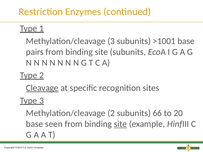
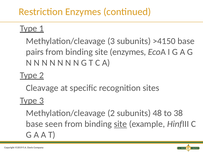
>1001: >1001 -> >4150 (164, 41)
site subunits: subunits -> enzymes (128, 52)
Cleavage underline: present -> none (42, 88)
66: 66 -> 48 (157, 113)
20: 20 -> 38 (178, 113)
